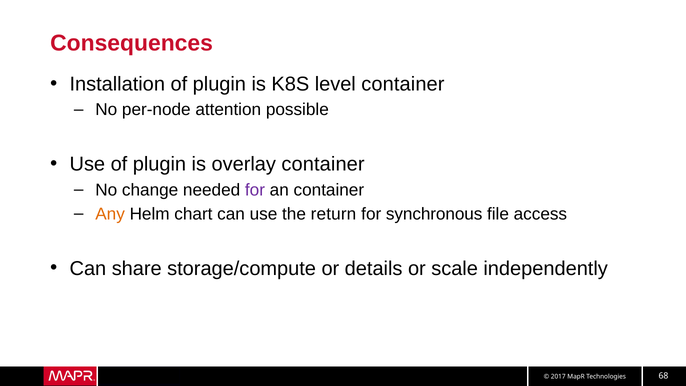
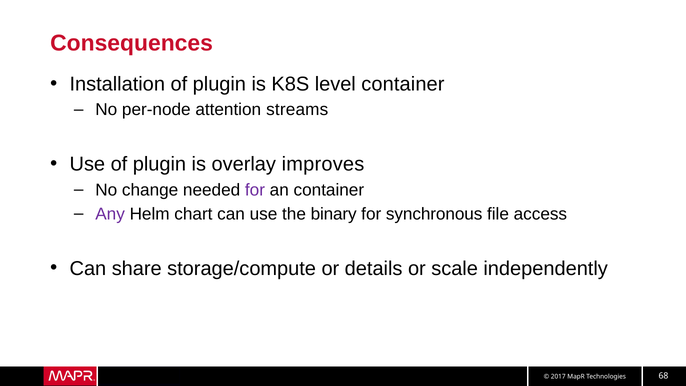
possible: possible -> streams (297, 110)
overlay container: container -> improves (323, 164)
Any colour: orange -> purple (110, 214)
return: return -> binary (334, 214)
